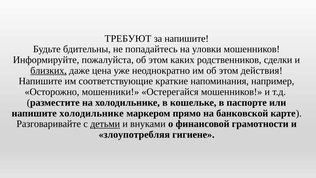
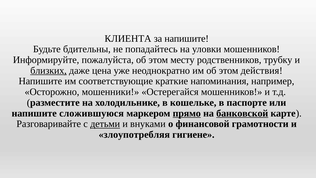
ТРЕБУЮТ: ТРЕБУЮТ -> КЛИЕНТА (128, 38)
каких: каких -> месту (182, 60)
сделки: сделки -> трубку (278, 60)
напишите холодильнике: холодильнике -> сложившуюся (92, 113)
прямо underline: none -> present (187, 113)
банковской underline: none -> present (242, 113)
